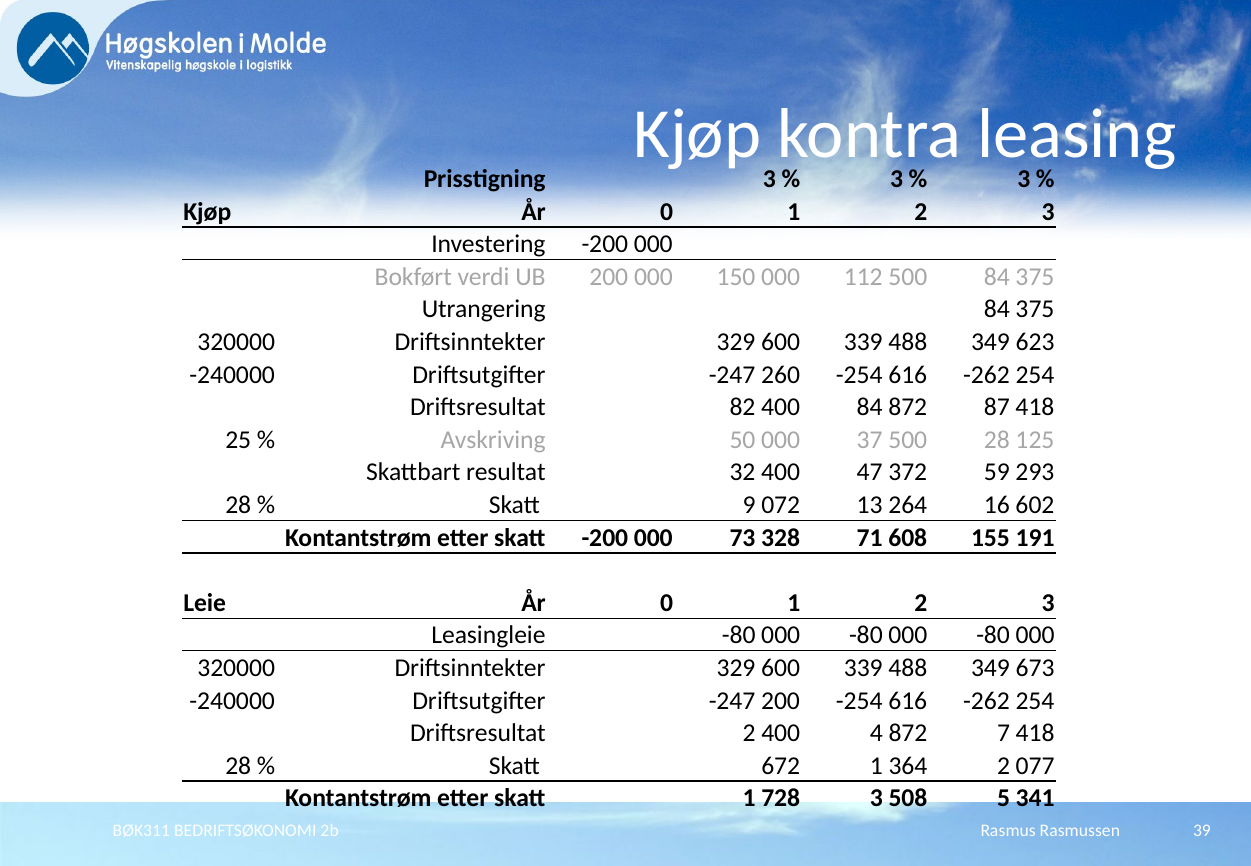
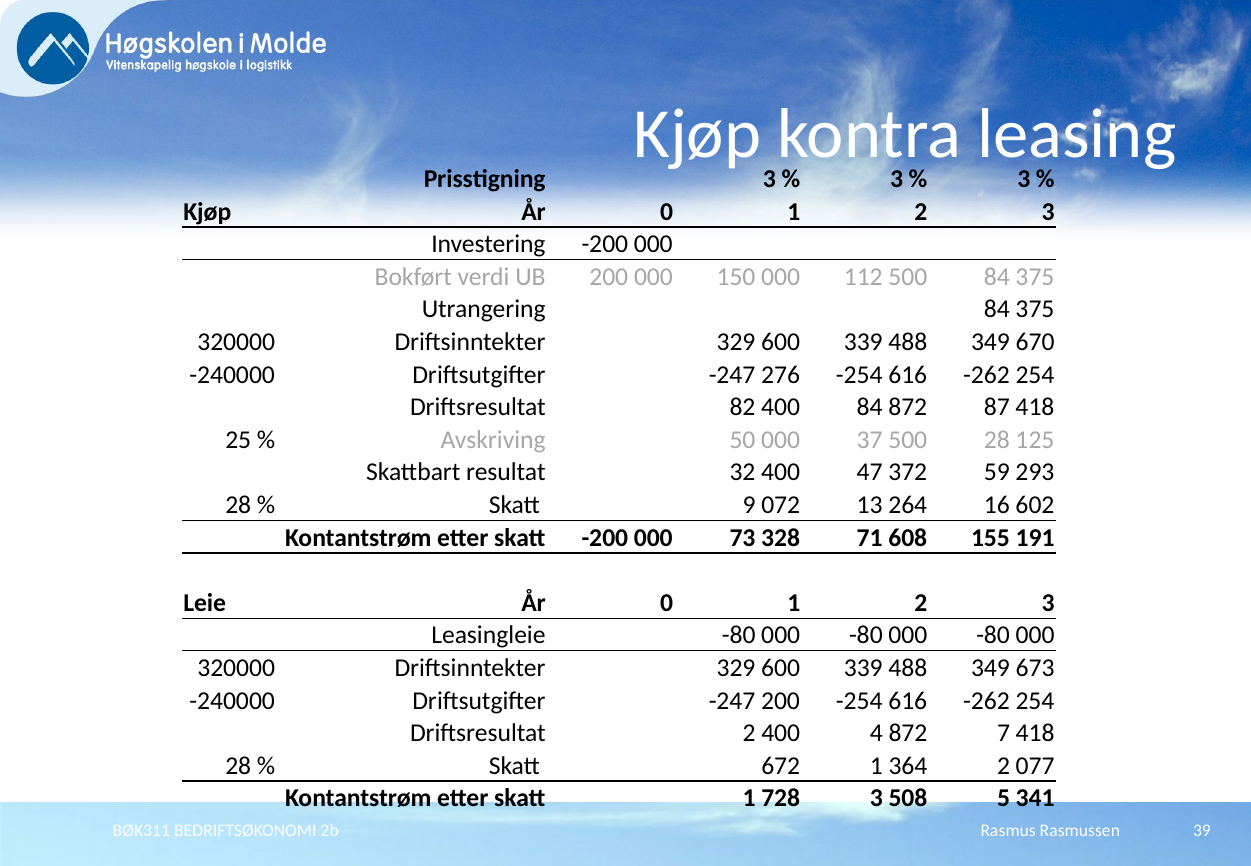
623: 623 -> 670 (1035, 342)
260: 260 -> 276 (781, 375)
